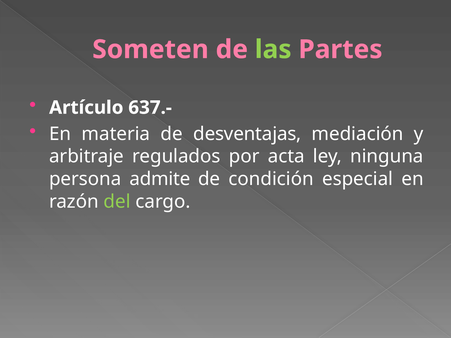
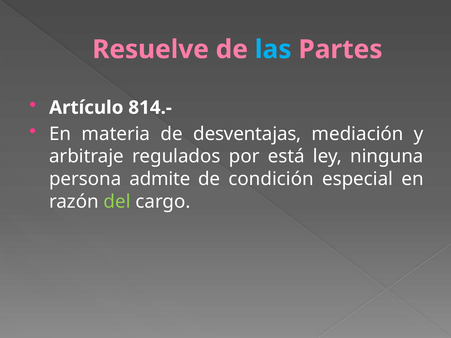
Someten: Someten -> Resuelve (151, 50)
las colour: light green -> light blue (273, 50)
637.-: 637.- -> 814.- (150, 108)
acta: acta -> está (286, 157)
